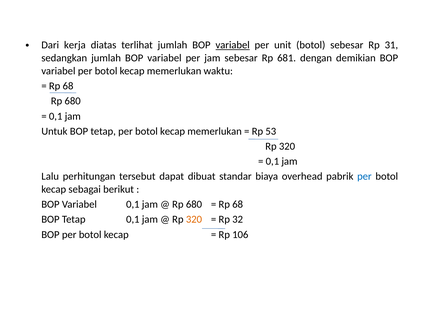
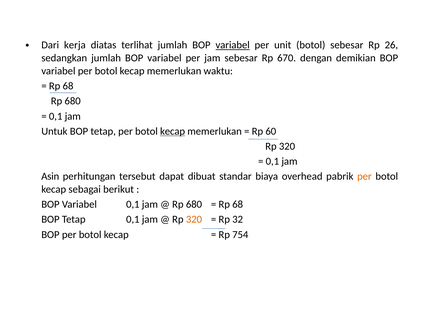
31: 31 -> 26 (391, 45)
681: 681 -> 670 (287, 58)
kecap underline: none -> present (173, 131)
53: 53 -> 60 (271, 131)
Lalu: Lalu -> Asin (50, 176)
per colour: blue -> orange (364, 176)
106: 106 -> 754 (240, 235)
